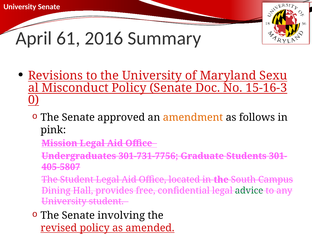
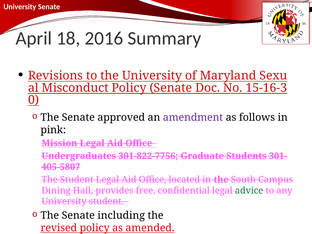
61: 61 -> 18 (68, 38)
amendment colour: orange -> purple (193, 117)
301-731-7756: 301-731-7756 -> 301-822-7756 (148, 156)
involving: involving -> including (121, 215)
